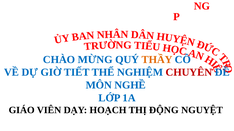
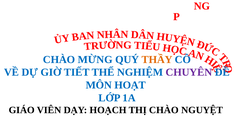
CHUYÊN colour: red -> purple (189, 73)
NGHỀ: NGHỀ -> HOẠT (130, 86)
THỊ ĐỘNG: ĐỘNG -> CHÀO (164, 111)
